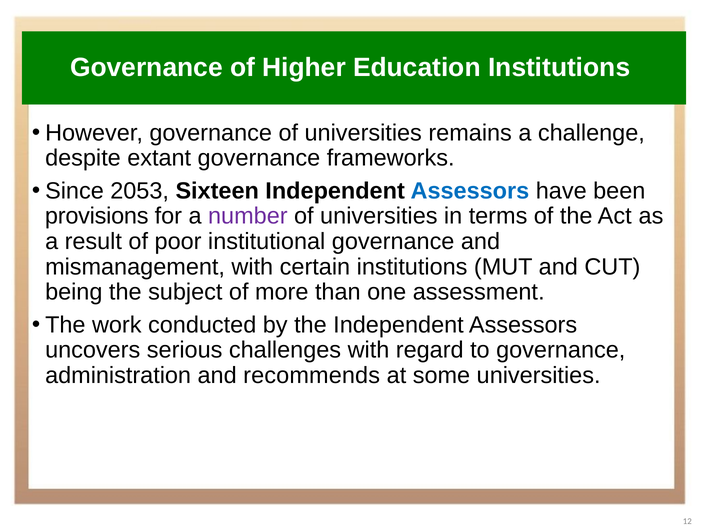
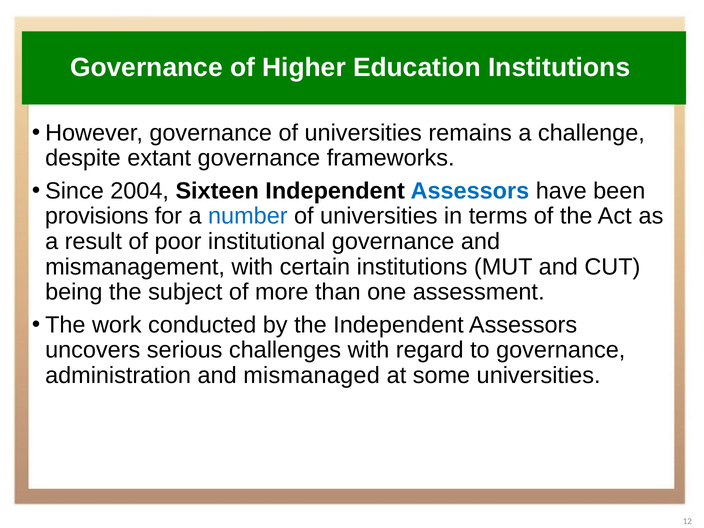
2053: 2053 -> 2004 (140, 191)
number colour: purple -> blue (248, 216)
recommends: recommends -> mismanaged (312, 376)
